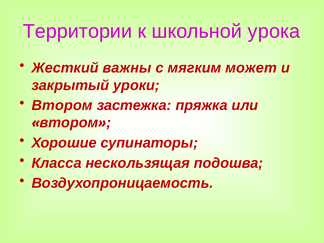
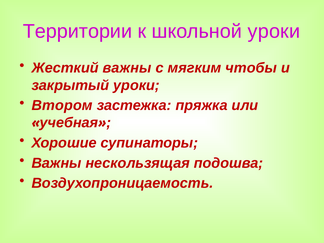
школьной урока: урока -> уроки (274, 31)
может: может -> чтобы (251, 68)
втором: втором -> учебная (69, 123)
Класса: Класса -> Важны (57, 163)
